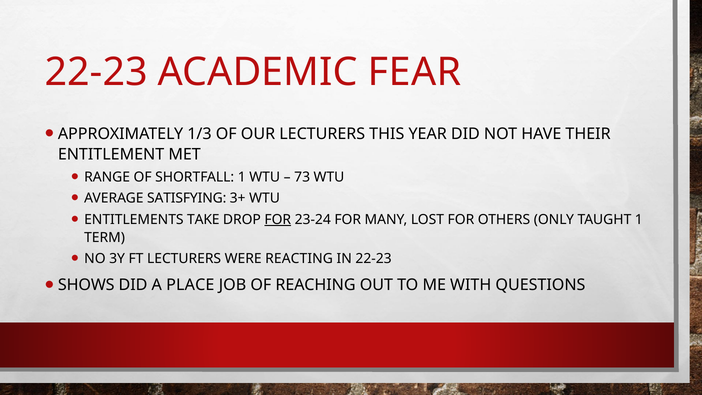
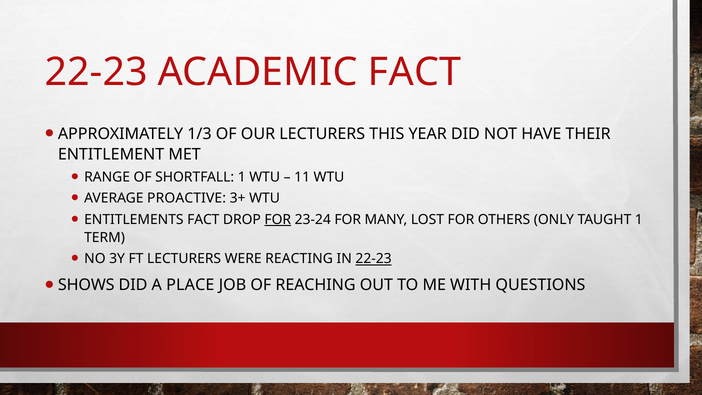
ACADEMIC FEAR: FEAR -> FACT (415, 72)
73: 73 -> 11 (302, 177)
SATISFYING: SATISFYING -> PROACTIVE (187, 198)
ENTITLEMENTS TAKE: TAKE -> FACT (203, 220)
22-23 underline: none -> present (374, 259)
